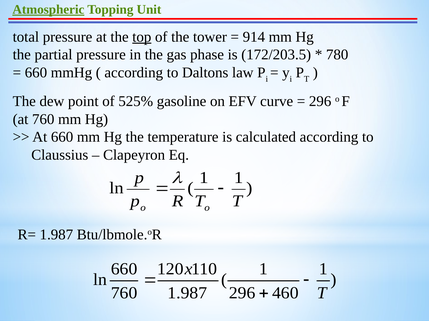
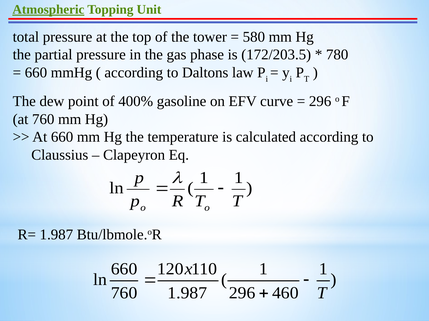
top underline: present -> none (142, 37)
914: 914 -> 580 (254, 37)
525%: 525% -> 400% (136, 102)
